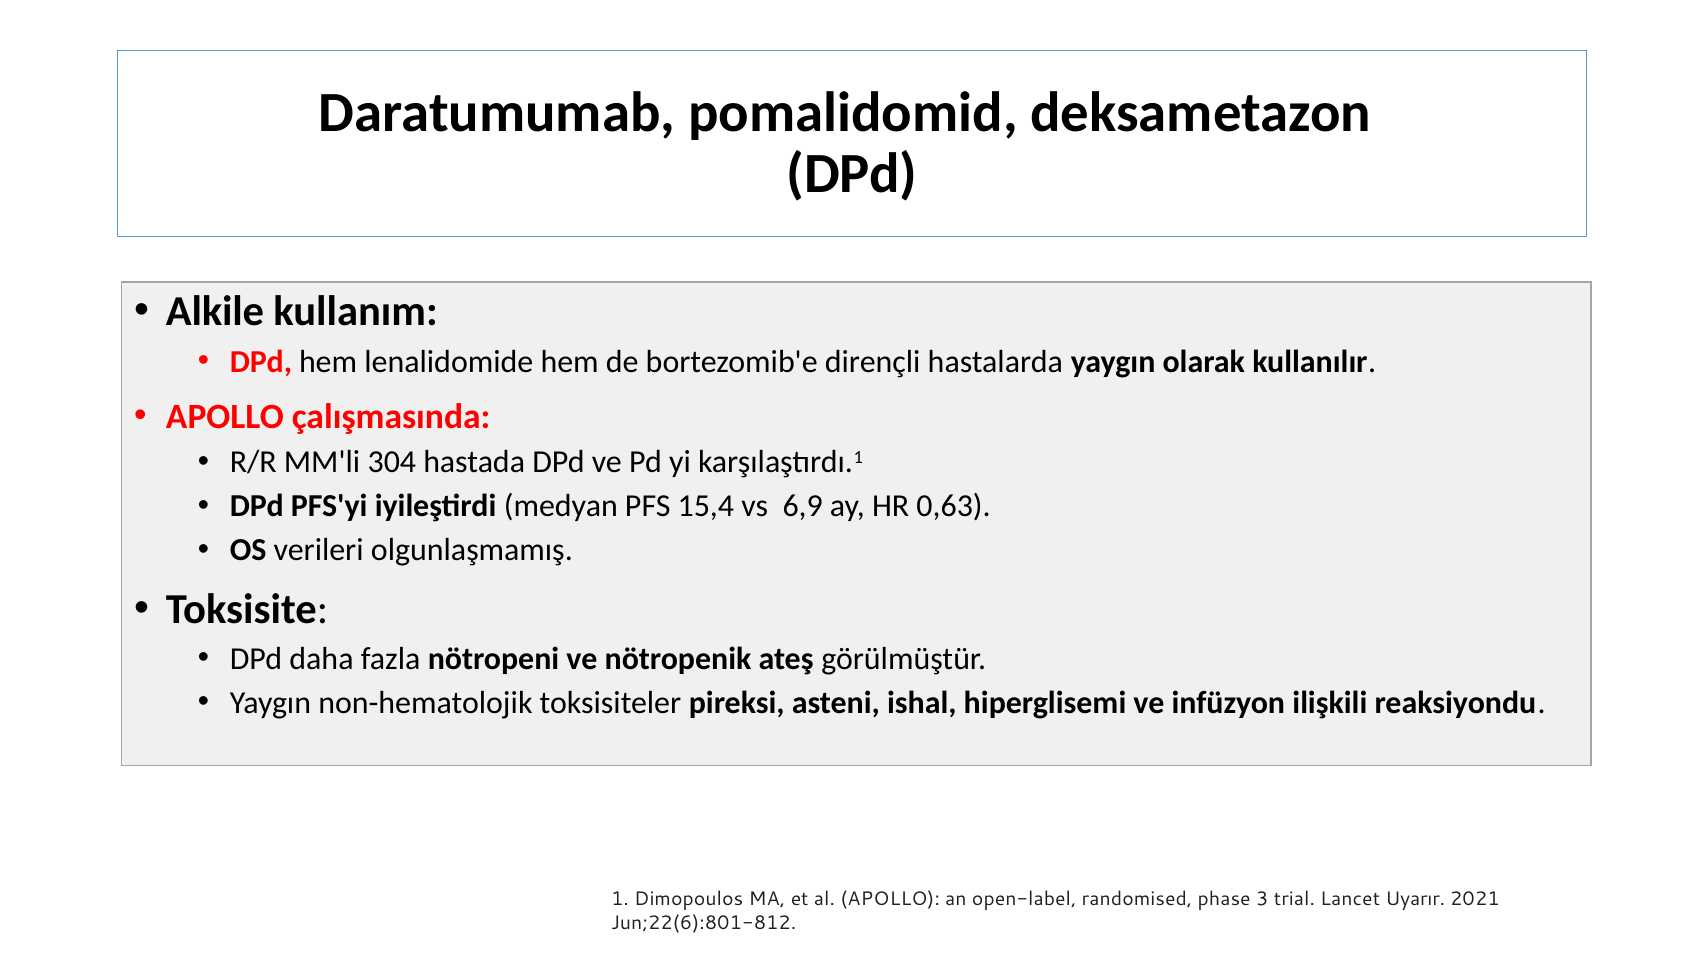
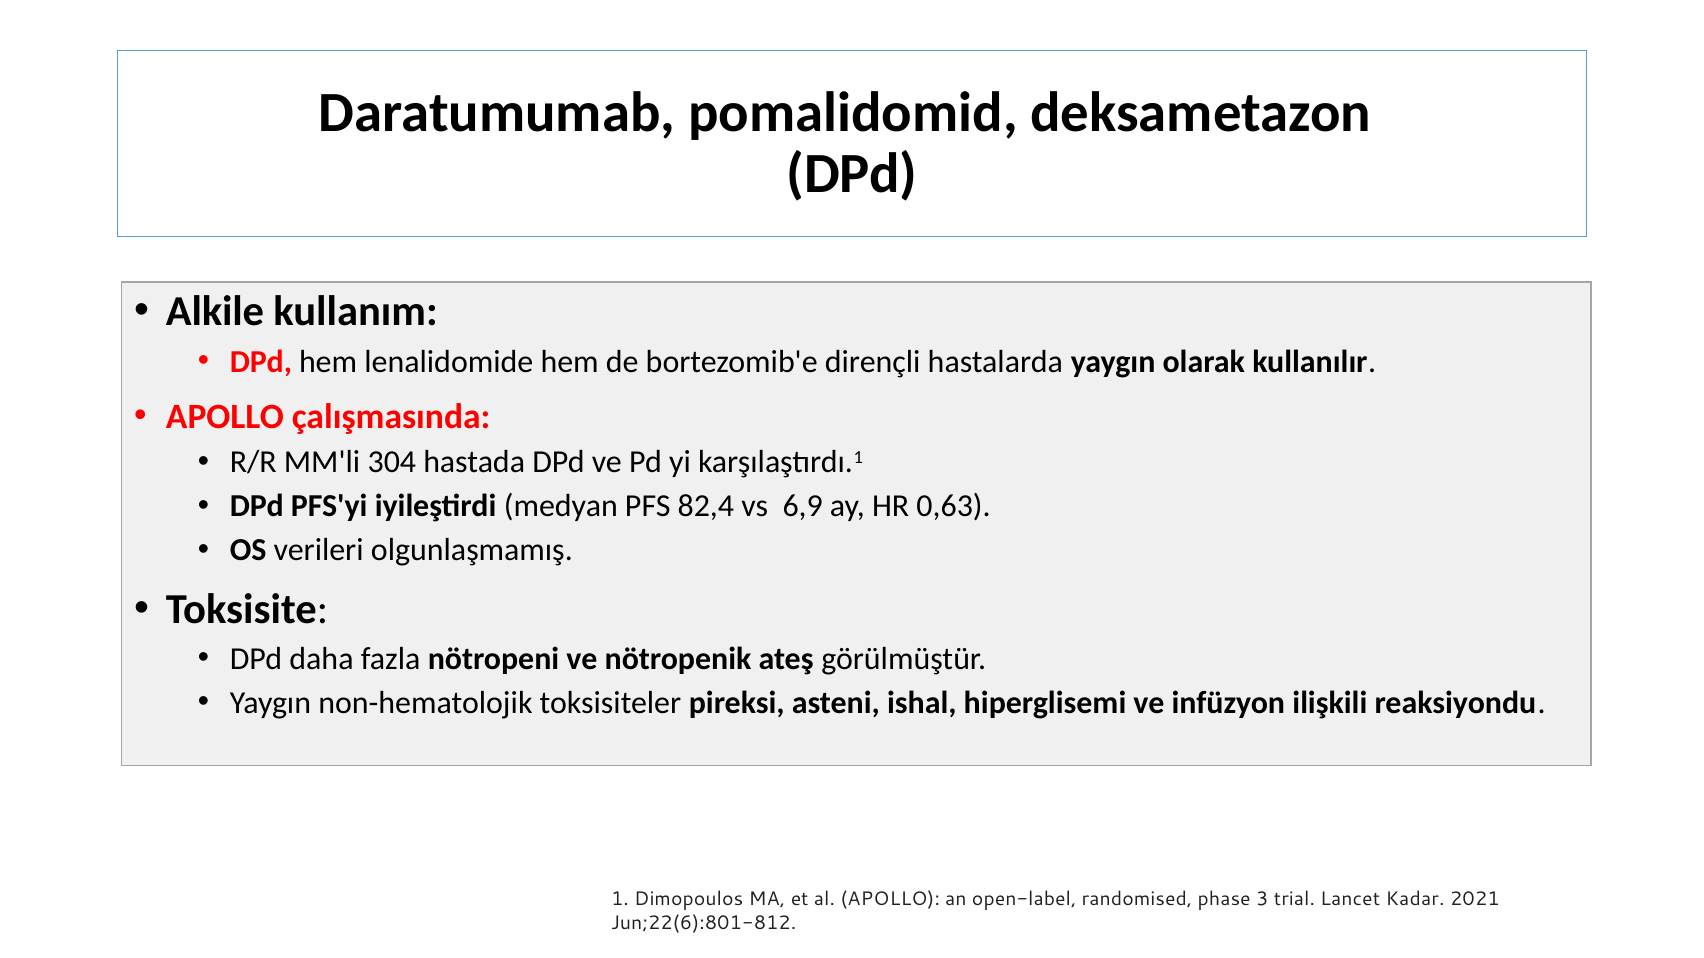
15,4: 15,4 -> 82,4 (706, 507)
Uyarır: Uyarır -> Kadar (1415, 900)
